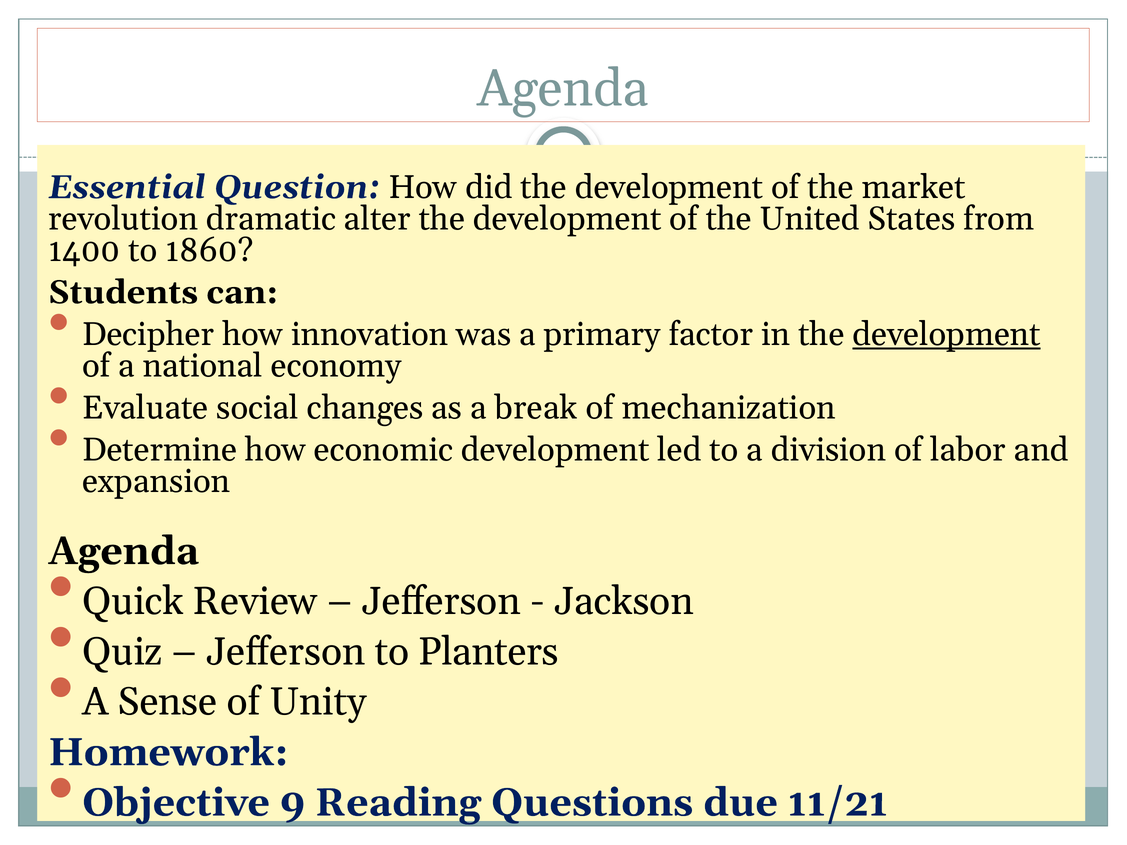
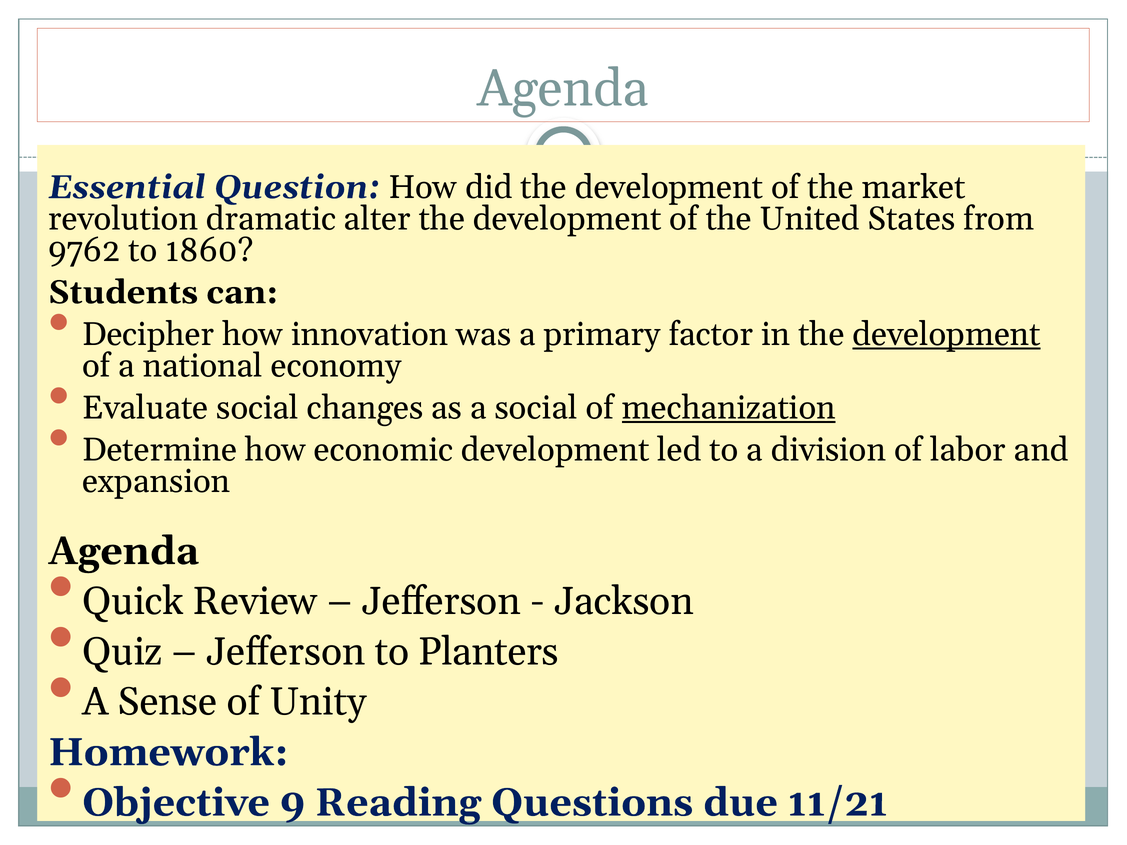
1400: 1400 -> 9762 (84, 250)
a break: break -> social (536, 408)
mechanization underline: none -> present (729, 408)
